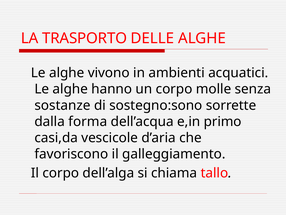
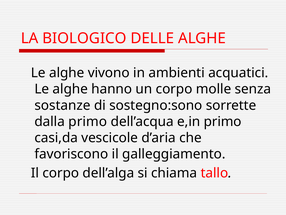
TRASPORTO: TRASPORTO -> BIOLOGICO (84, 38)
dalla forma: forma -> primo (88, 121)
